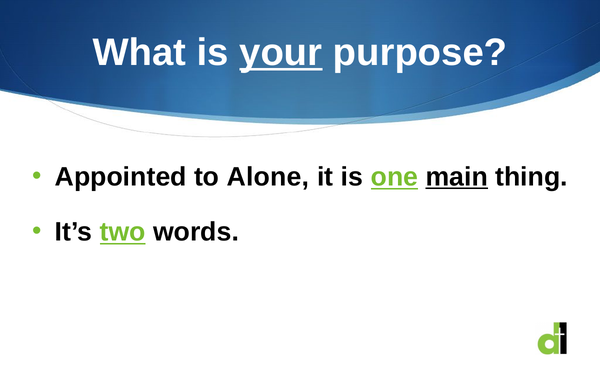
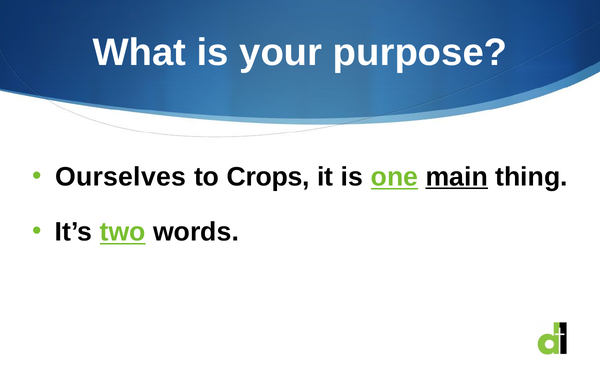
your underline: present -> none (281, 53)
Appointed: Appointed -> Ourselves (121, 177)
Alone: Alone -> Crops (268, 177)
